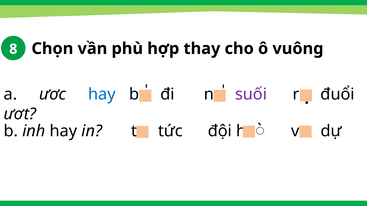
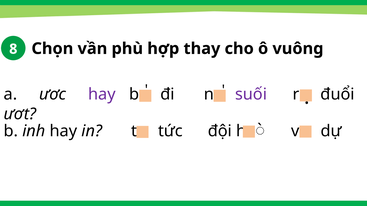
hay colour: blue -> purple (102, 95)
